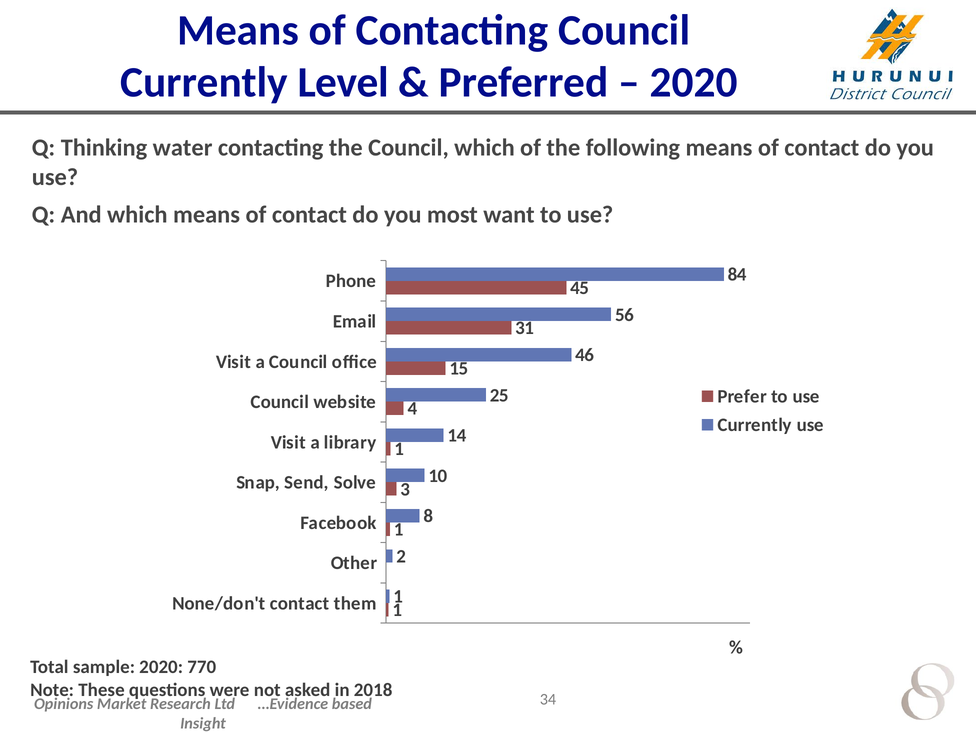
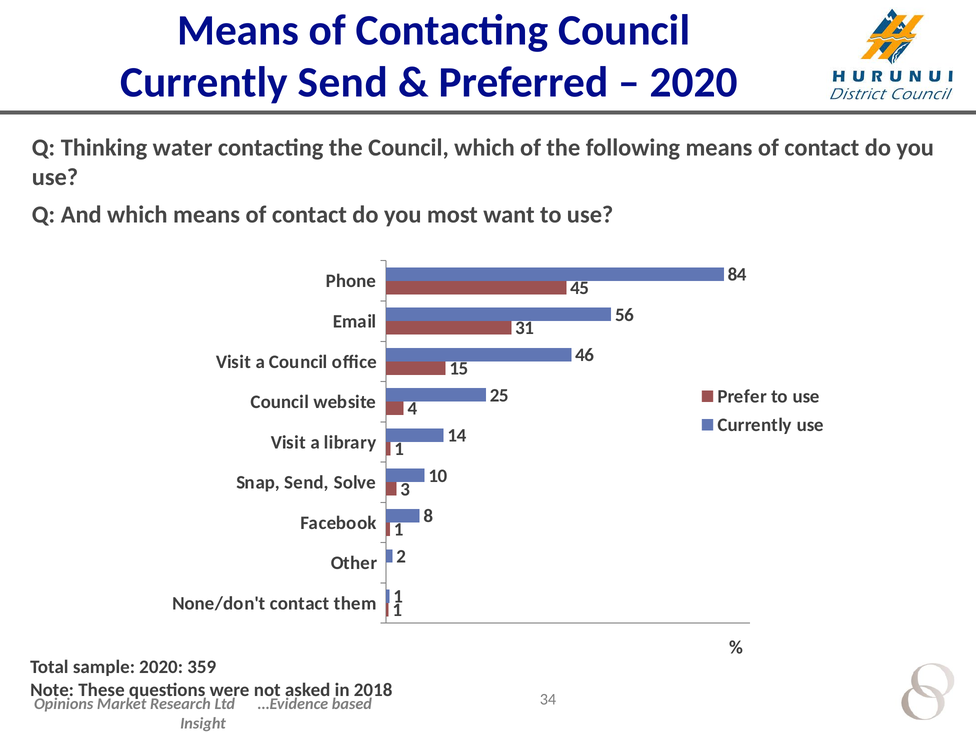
Currently Level: Level -> Send (343, 83)
770: 770 -> 359 (202, 667)
